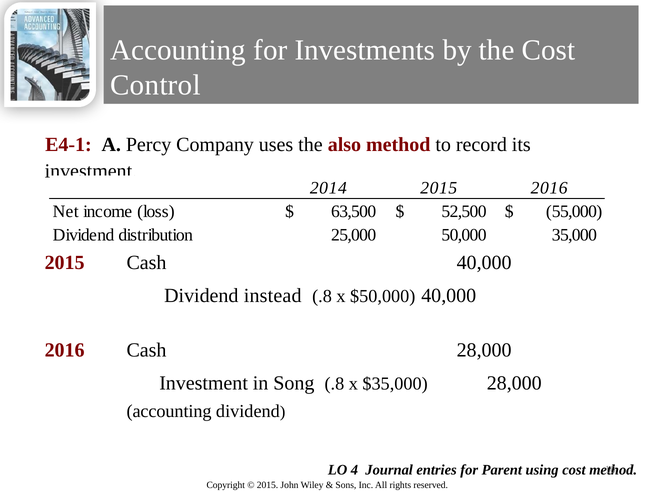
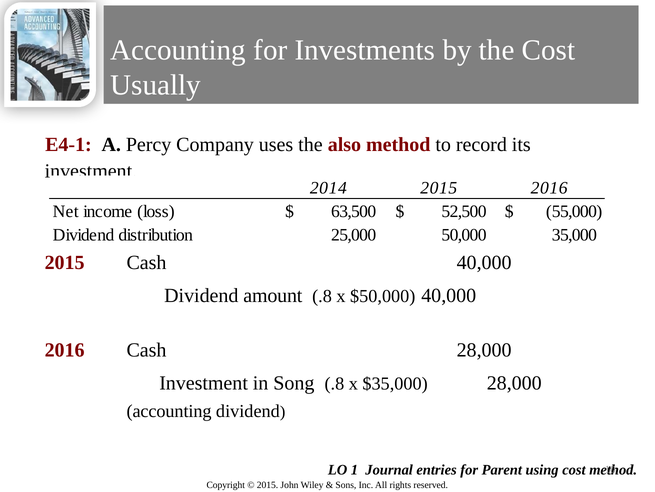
Control: Control -> Usually (156, 85)
instead: instead -> amount (273, 295)
4: 4 -> 1 (354, 469)
